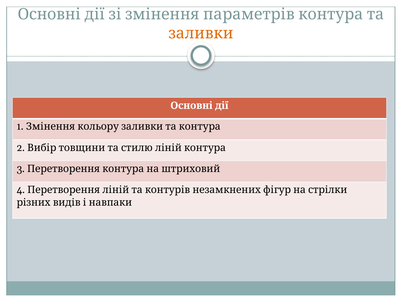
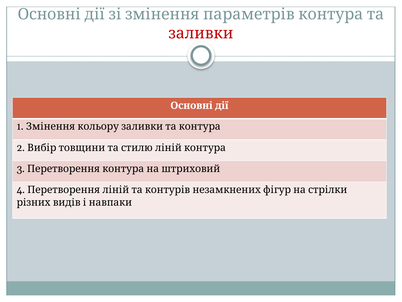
заливки colour: orange -> red (201, 33)
